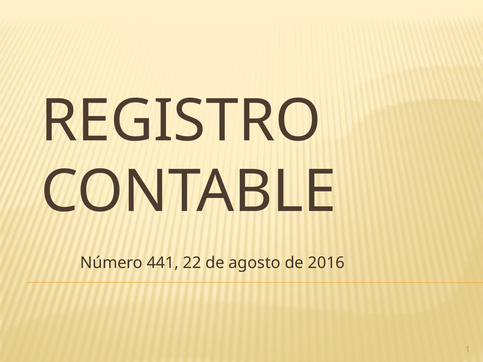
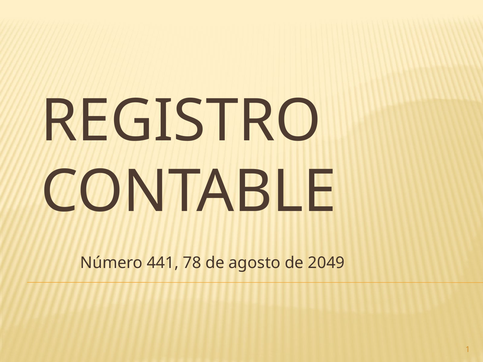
22: 22 -> 78 (192, 263)
2016: 2016 -> 2049 (326, 263)
